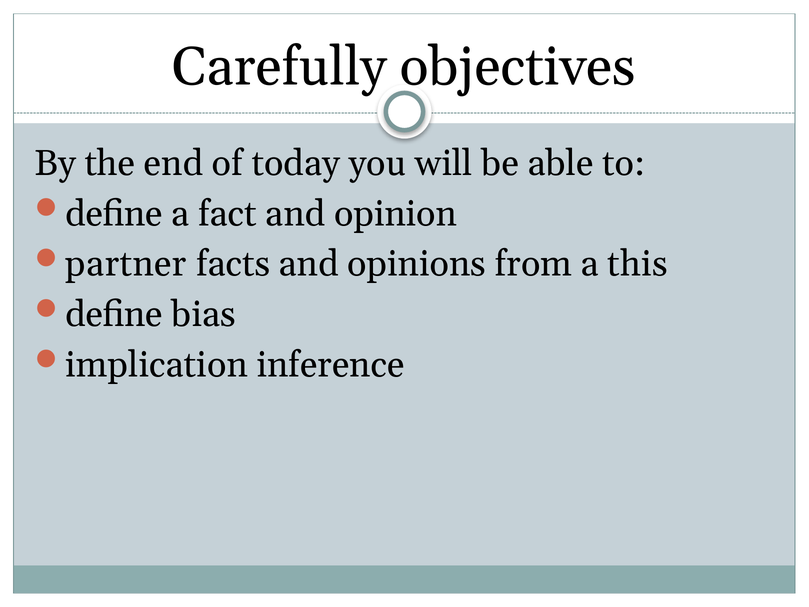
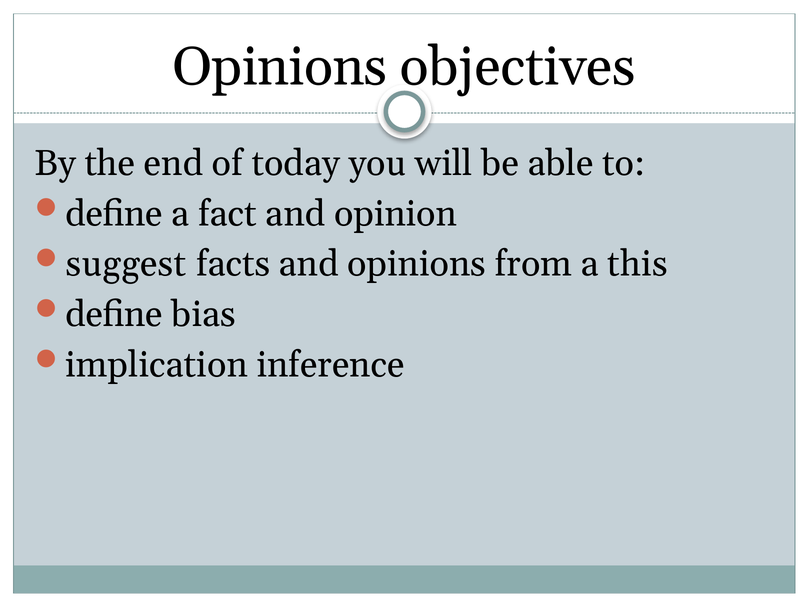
Carefully: Carefully -> Opinions (280, 67)
partner: partner -> suggest (126, 264)
